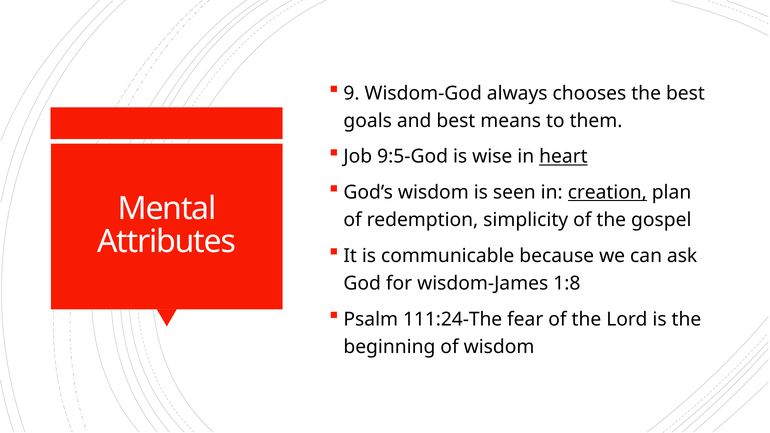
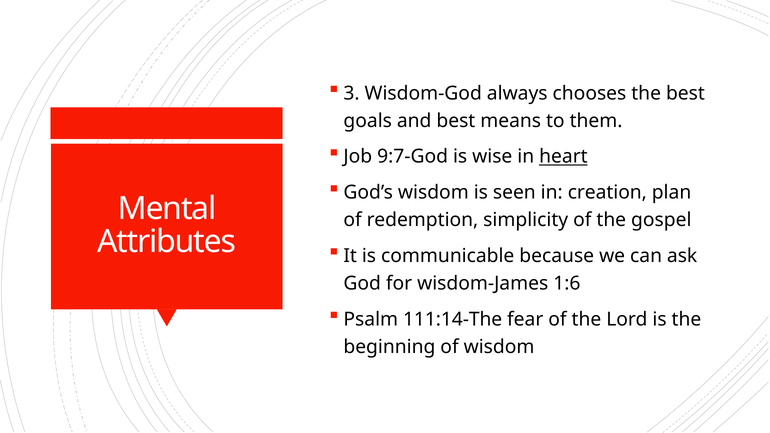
9: 9 -> 3 (352, 93)
9:5-God: 9:5-God -> 9:7-God (413, 157)
creation underline: present -> none (607, 192)
1:8: 1:8 -> 1:6 (567, 284)
111:24-The: 111:24-The -> 111:14-The (453, 319)
